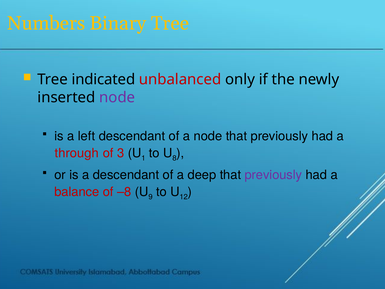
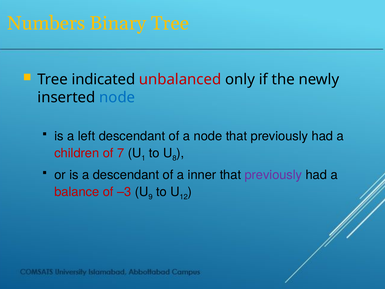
node colour: purple -> blue (117, 97)
through: through -> children (77, 153)
3: 3 -> 7 (121, 153)
deep: deep -> inner (202, 175)
–8: –8 -> –3 (124, 192)
